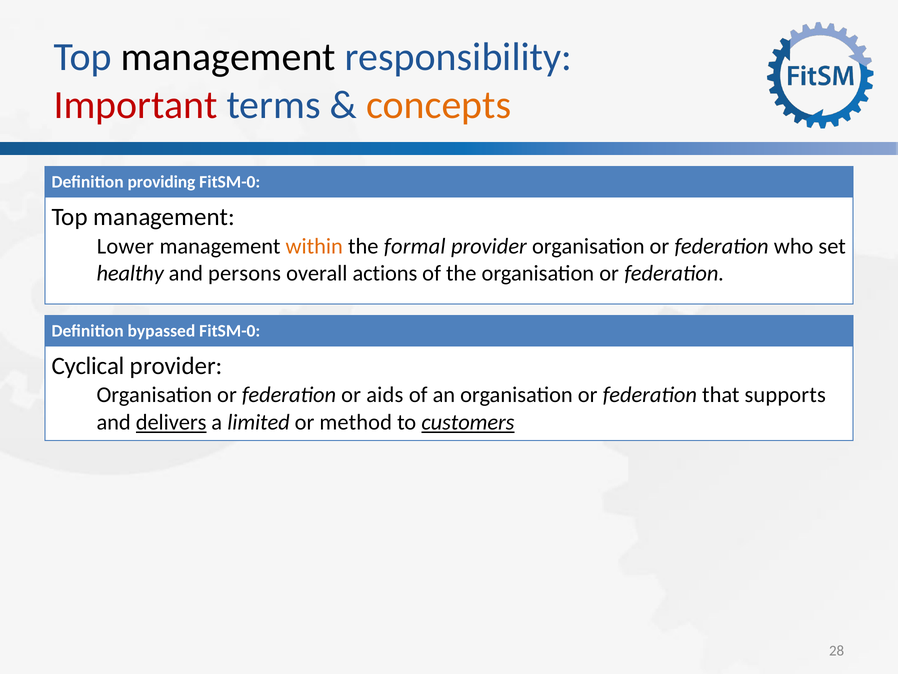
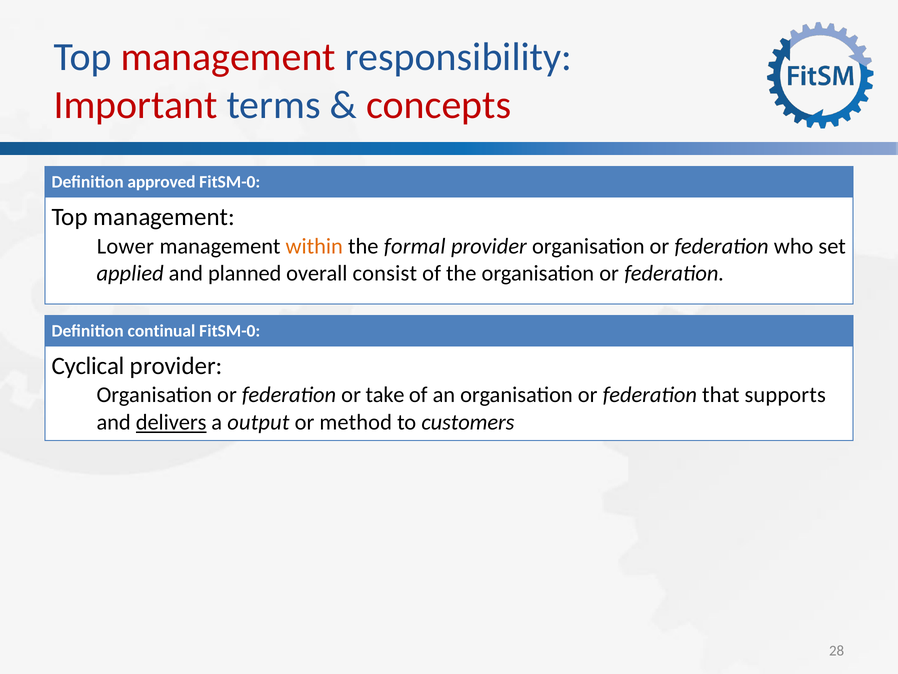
management colour: black -> red (228, 57)
concepts colour: orange -> red (439, 105)
providing: providing -> approved (162, 182)
healthy: healthy -> applied (130, 273)
persons: persons -> planned (245, 273)
actions: actions -> consist (385, 273)
bypassed: bypassed -> continual (161, 331)
aids: aids -> take (385, 395)
limited: limited -> output (258, 422)
customers underline: present -> none (468, 422)
